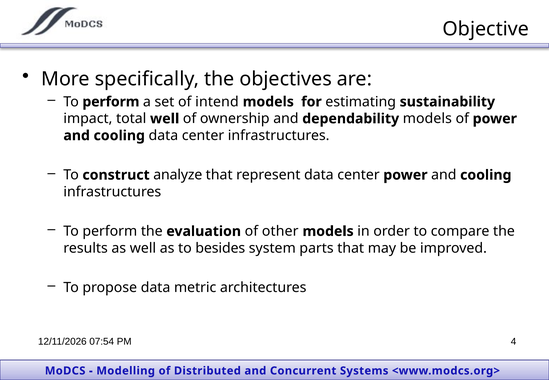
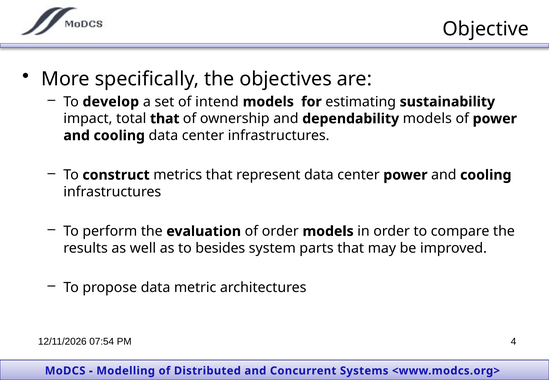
perform: perform -> develop (111, 102)
total well: well -> that (165, 119)
analyze: analyze -> metrics (178, 175)
of other: other -> order (280, 231)
